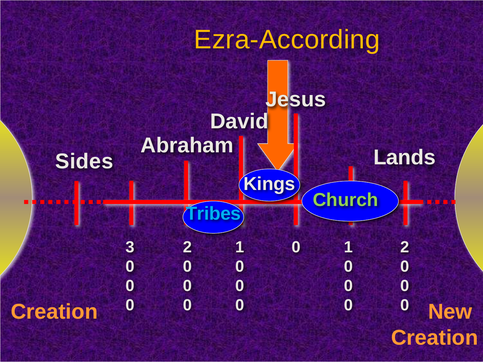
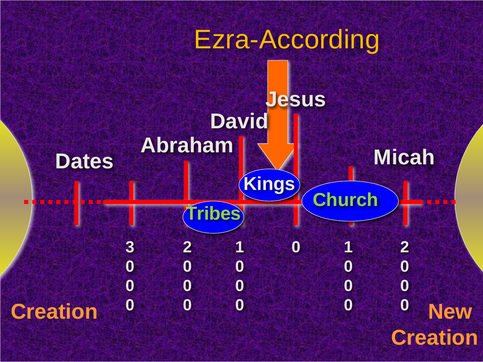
Lands: Lands -> Micah (404, 158)
Sides: Sides -> Dates (84, 162)
Tribes colour: light blue -> light green (213, 214)
